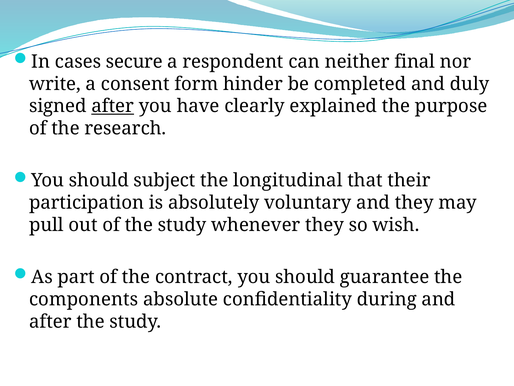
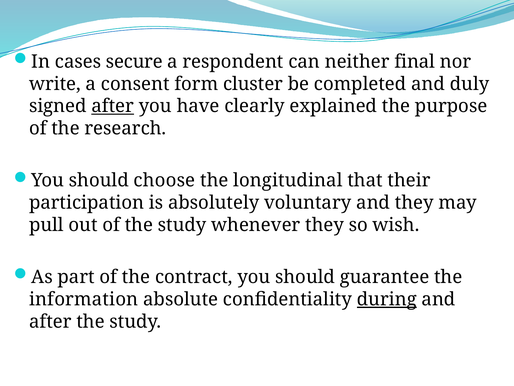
hinder: hinder -> cluster (253, 84)
subject: subject -> choose (164, 180)
components: components -> information (84, 299)
during underline: none -> present (387, 299)
